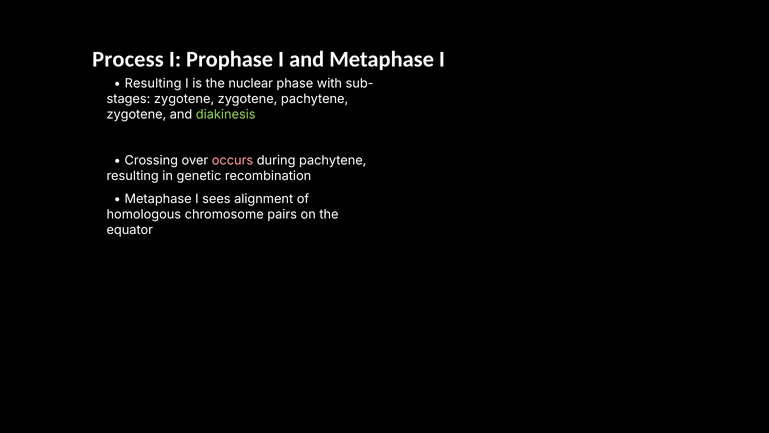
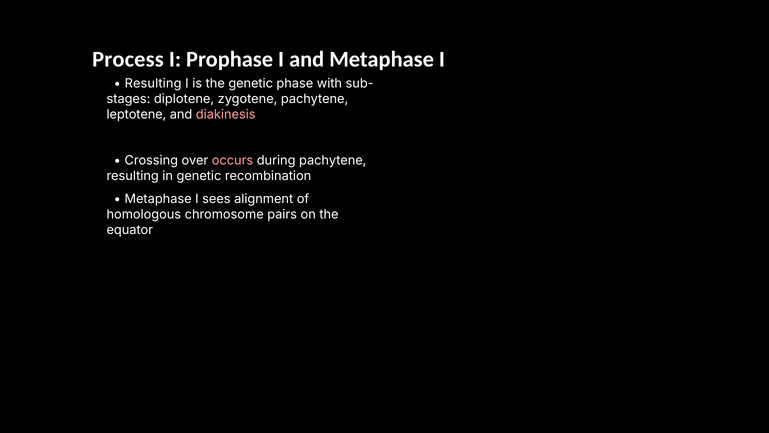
the nuclear: nuclear -> genetic (251, 84)
zygotene: zygotene -> diplotene (184, 99)
zygotene: zygotene -> leptotene (136, 114)
diakinesis colour: light green -> pink (226, 114)
